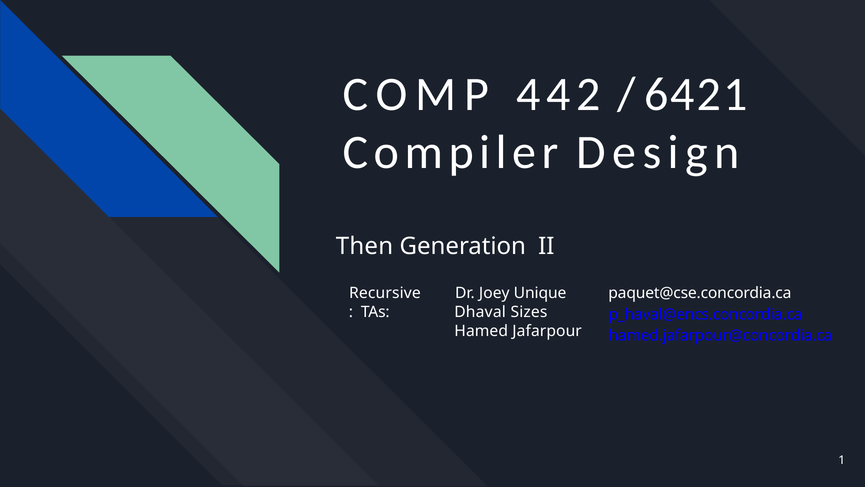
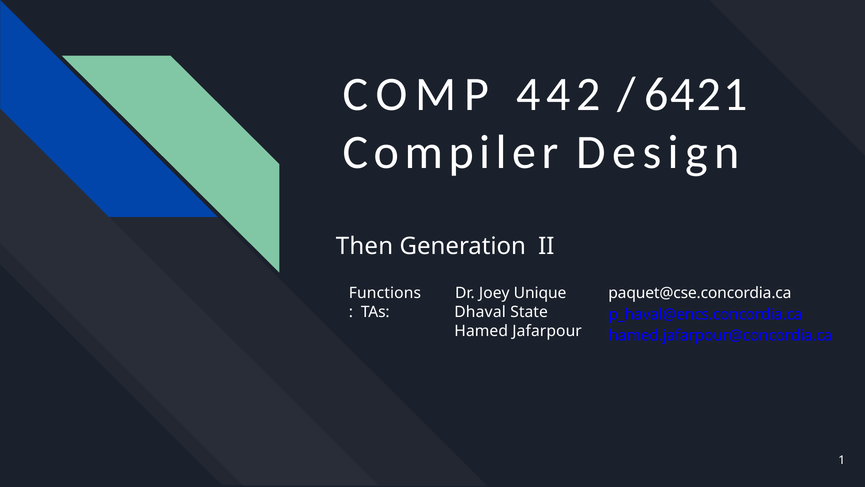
Recursive: Recursive -> Functions (385, 293)
Sizes: Sizes -> State (529, 312)
